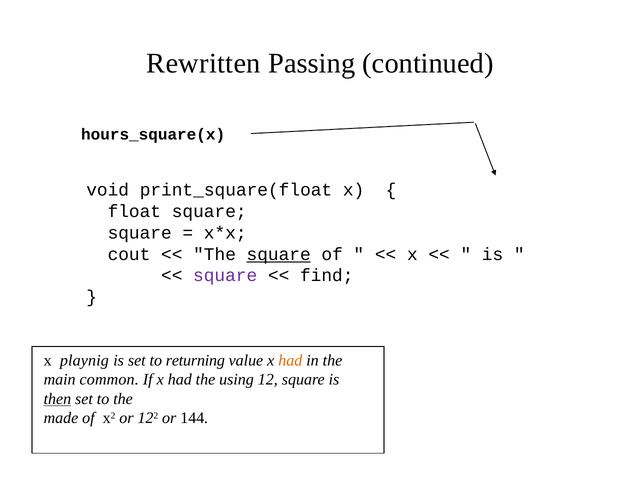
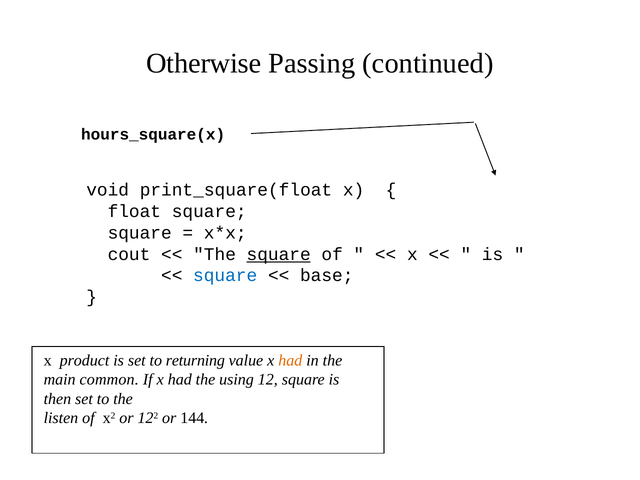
Rewritten: Rewritten -> Otherwise (204, 63)
square colour: purple -> blue (225, 275)
find: find -> base (327, 275)
playnig: playnig -> product (84, 360)
then underline: present -> none (57, 399)
made: made -> listen (61, 418)
